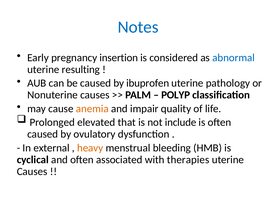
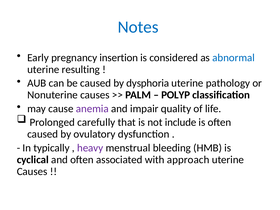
ibuprofen: ibuprofen -> dysphoria (148, 83)
anemia colour: orange -> purple (92, 109)
elevated: elevated -> carefully (96, 122)
external: external -> typically (52, 148)
heavy colour: orange -> purple (90, 148)
therapies: therapies -> approach (188, 160)
